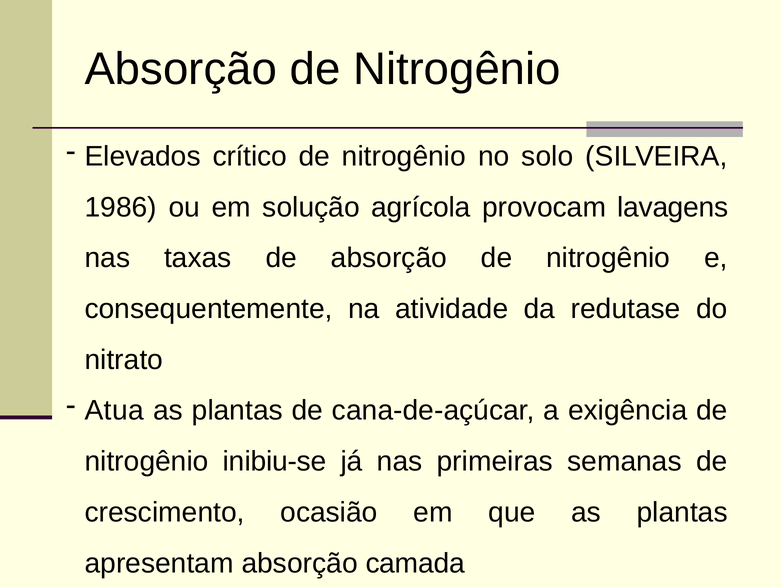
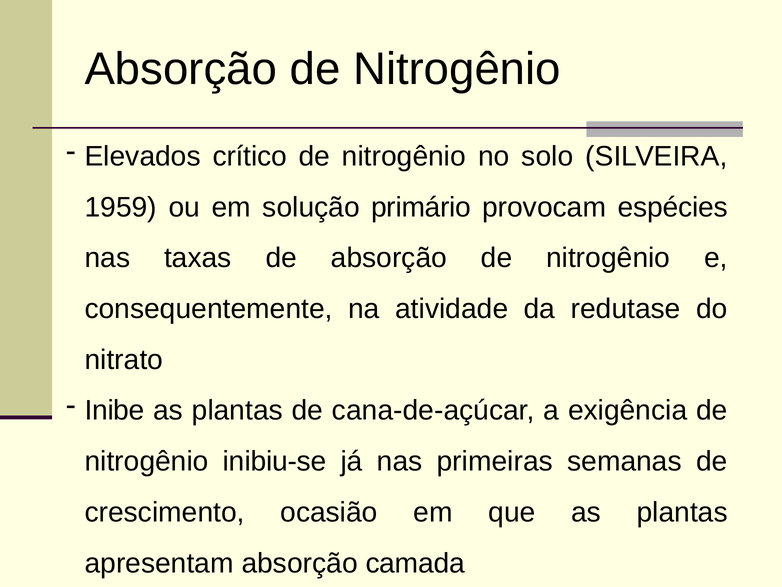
1986: 1986 -> 1959 (121, 207)
agrícola: agrícola -> primário (421, 207)
lavagens: lavagens -> espécies (673, 207)
Atua: Atua -> Inibe (115, 410)
